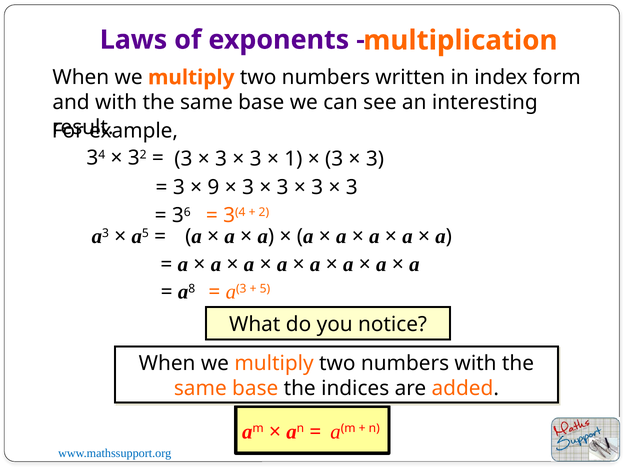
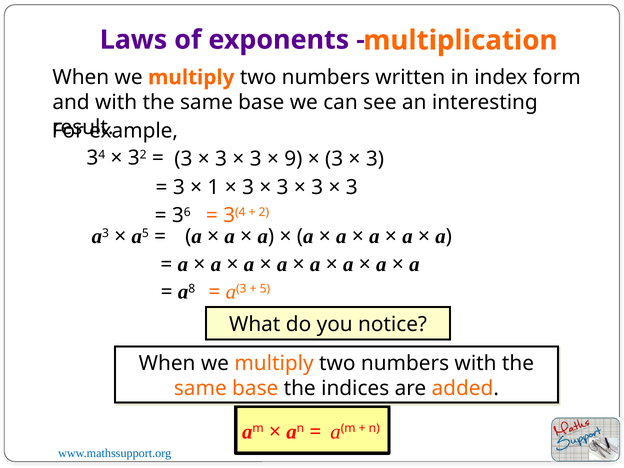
1: 1 -> 9 (293, 159)
9: 9 -> 1 (213, 188)
